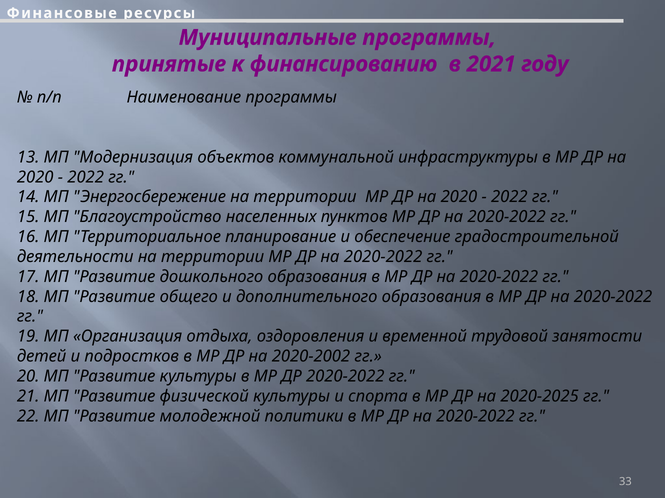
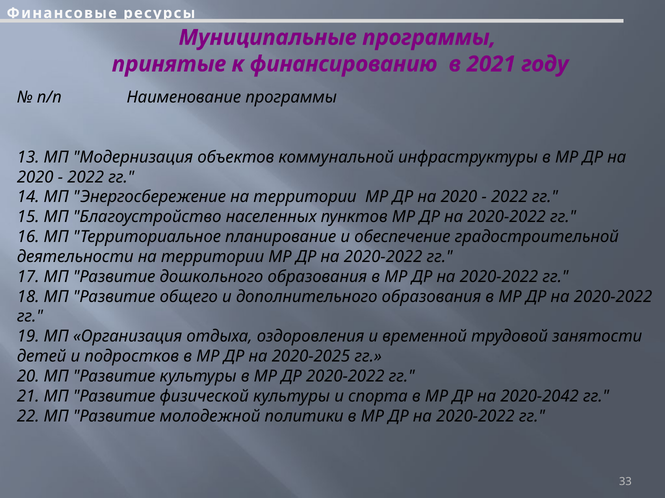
2020-2002: 2020-2002 -> 2020-2025 (311, 357)
2020-2025: 2020-2025 -> 2020-2042 (540, 397)
